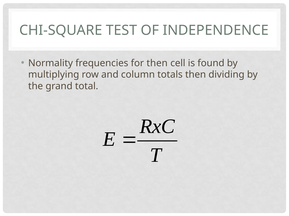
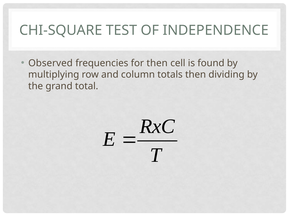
Normality: Normality -> Observed (50, 63)
